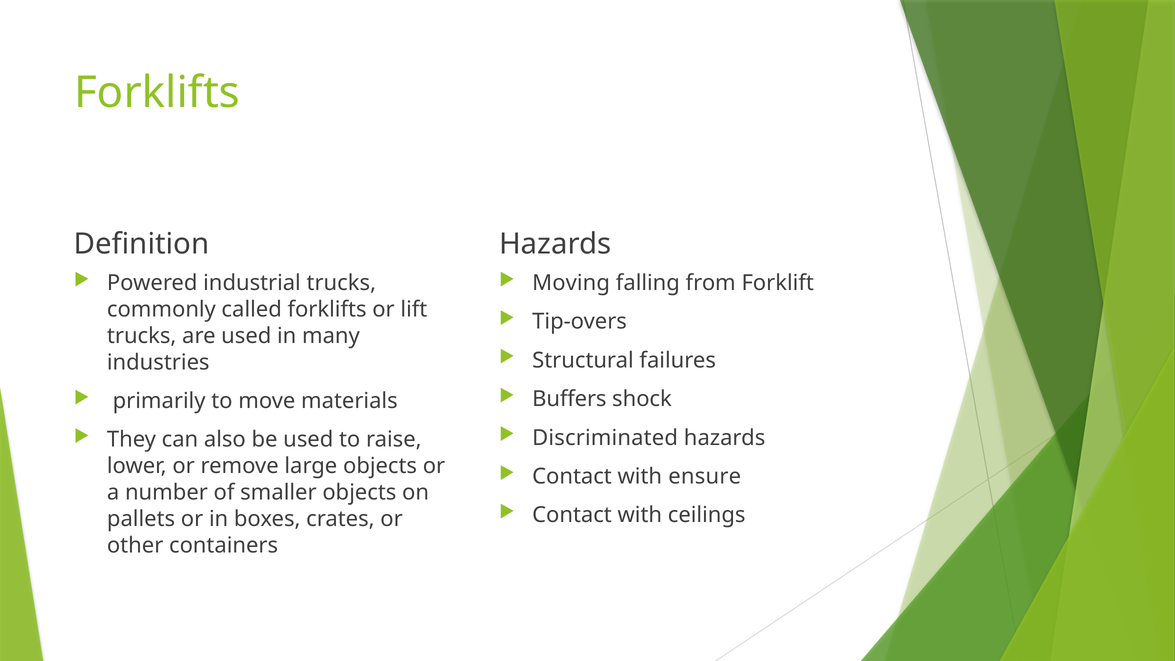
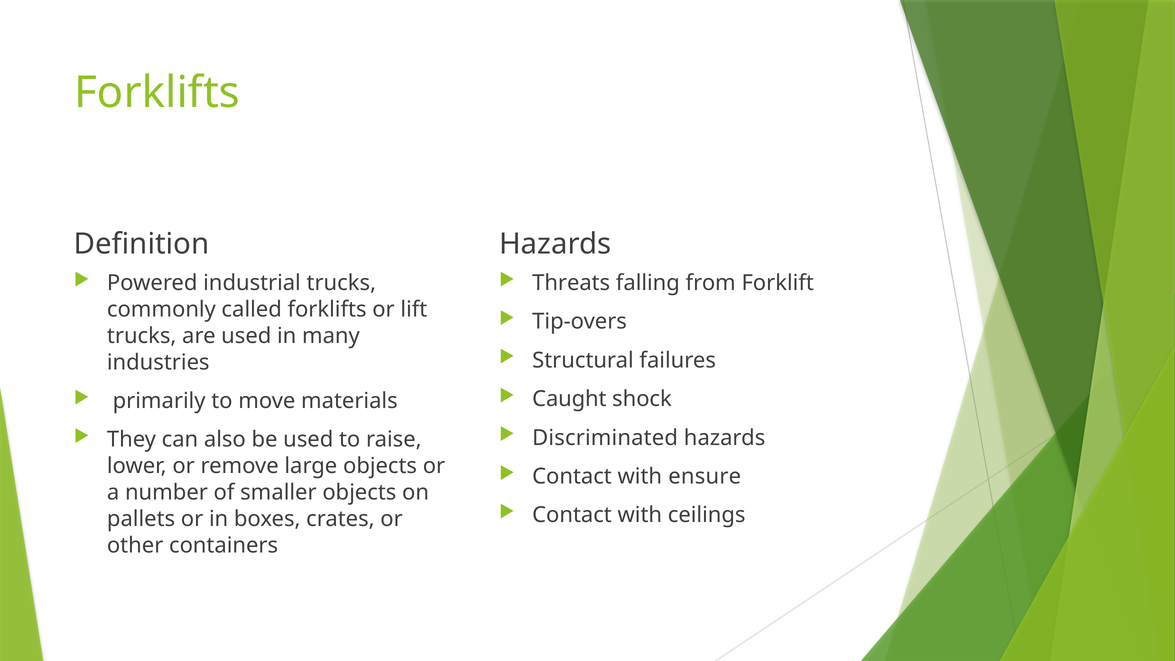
Moving: Moving -> Threats (571, 283)
Buffers: Buffers -> Caught (569, 399)
